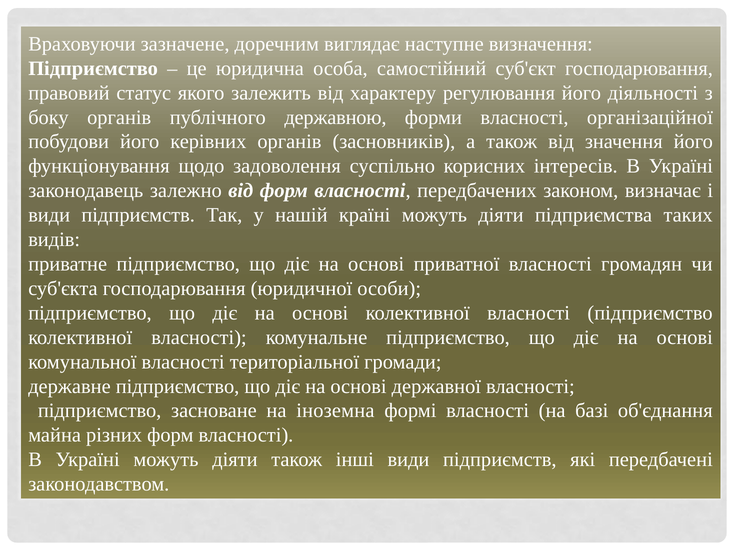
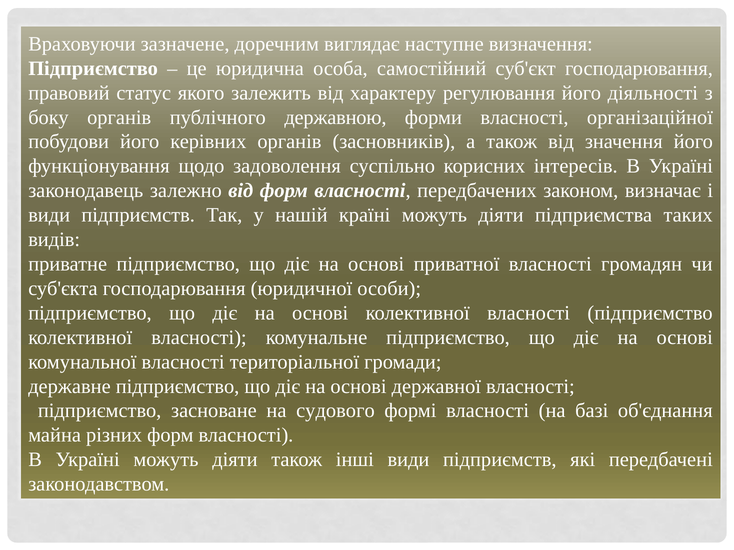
іноземна: іноземна -> судового (335, 411)
